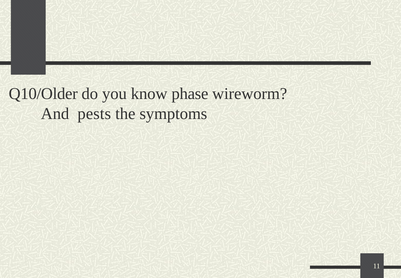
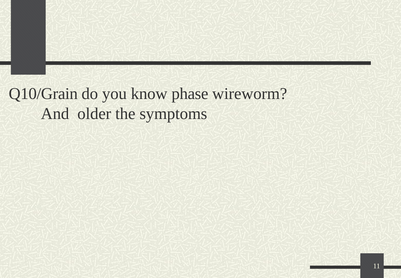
Q10/Older: Q10/Older -> Q10/Grain (43, 94)
pests: pests -> older (94, 113)
